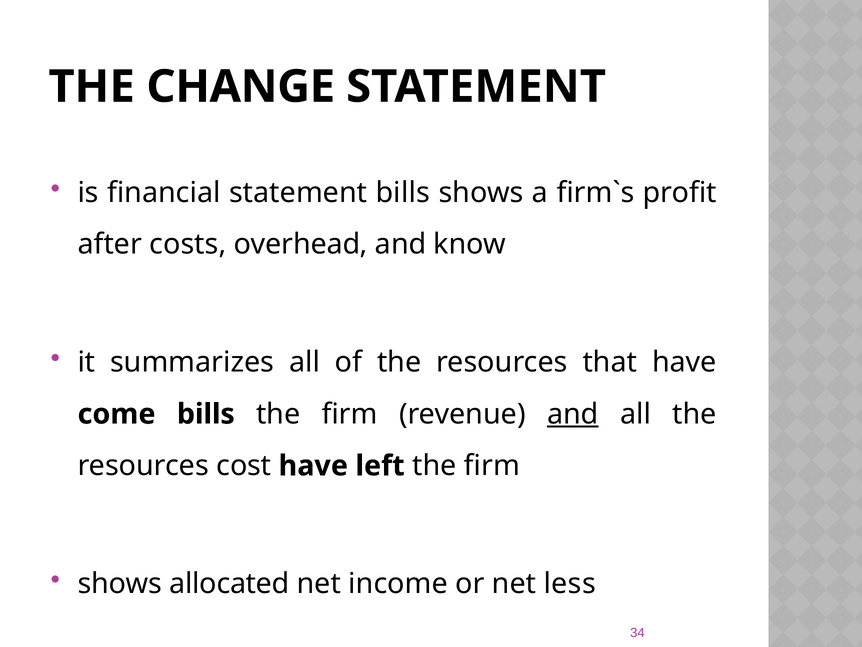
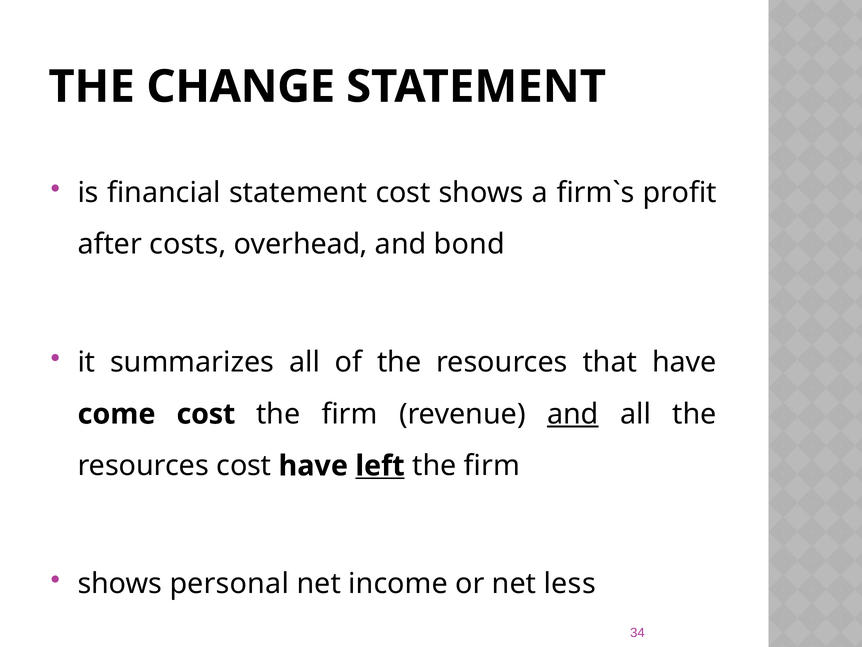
statement bills: bills -> cost (403, 193)
know: know -> bond (469, 244)
come bills: bills -> cost (206, 414)
left underline: none -> present (380, 466)
allocated: allocated -> personal (229, 583)
